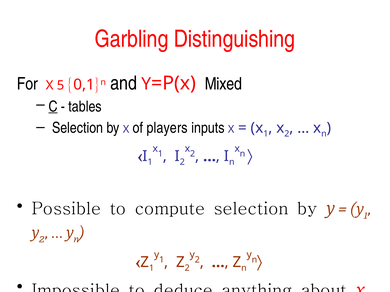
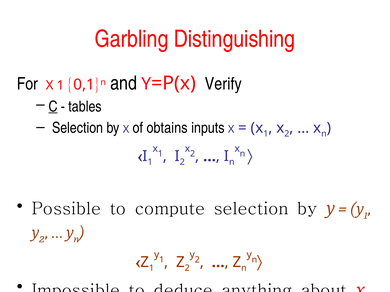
For X 5: 5 -> 1 (61, 85)
Mixed: Mixed -> Verify (223, 84)
players: players -> obtains (167, 128)
